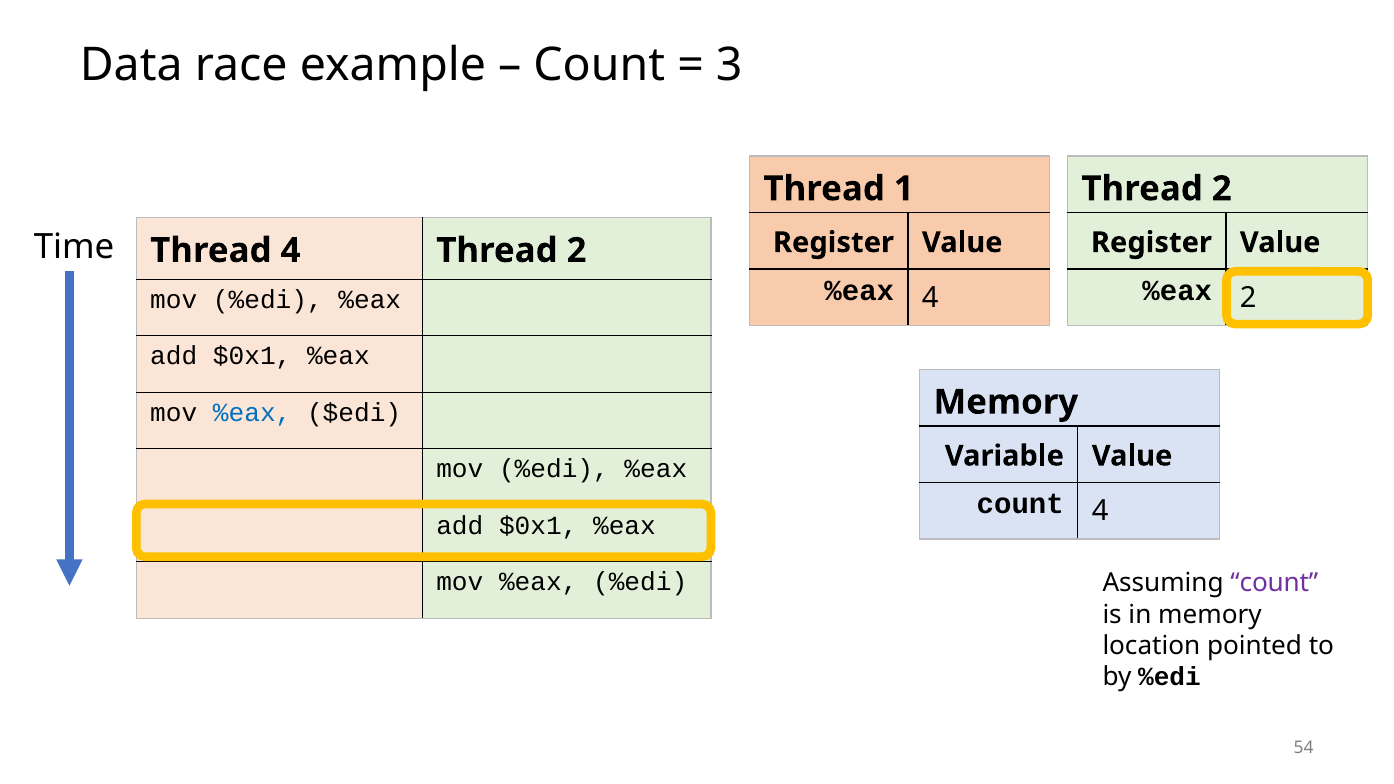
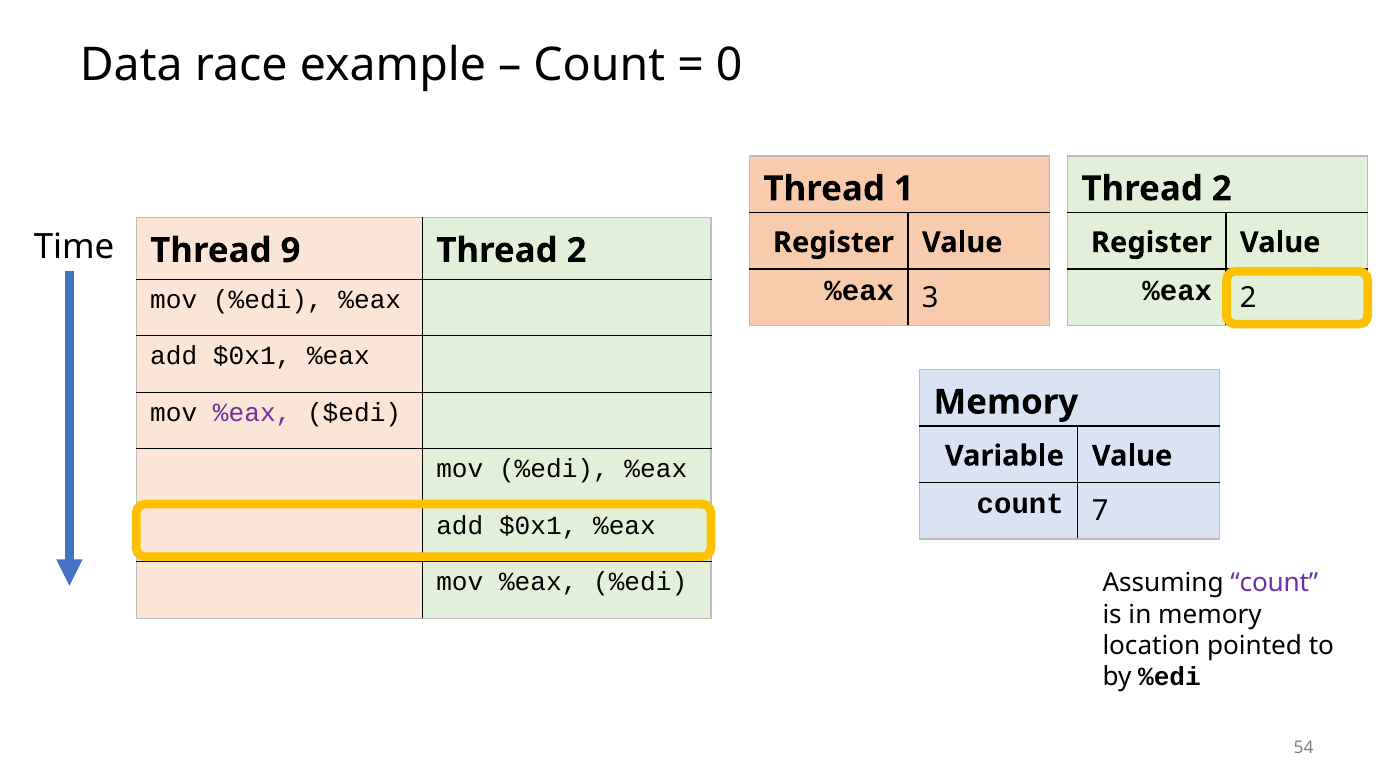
3: 3 -> 0 (729, 65)
Thread 4: 4 -> 9 (291, 251)
%eax 4: 4 -> 3 (930, 298)
%eax colour: blue -> purple (252, 412)
count 4: 4 -> 7 (1100, 511)
